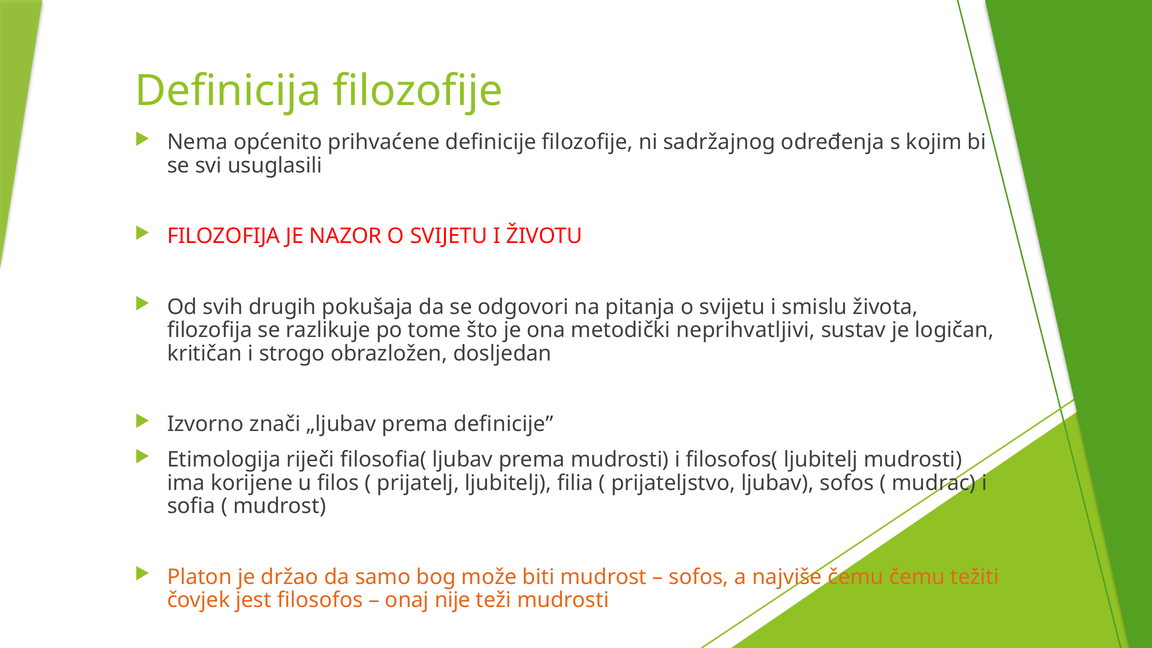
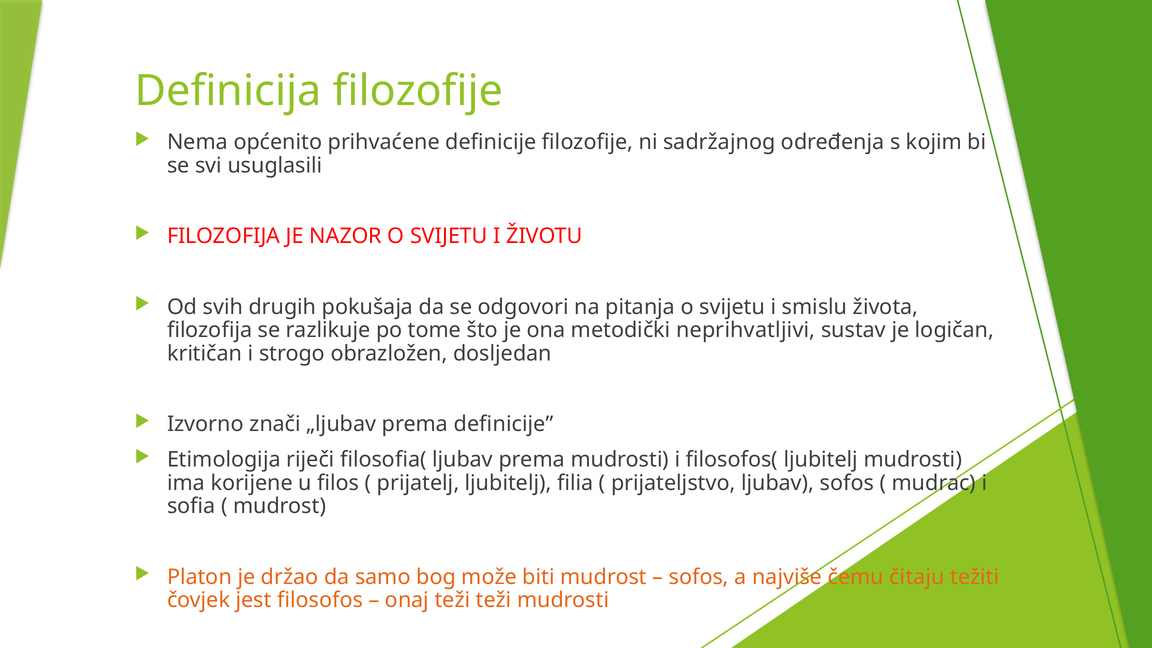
čemu čemu: čemu -> čitaju (917, 577)
onaj nije: nije -> teži (453, 600)
